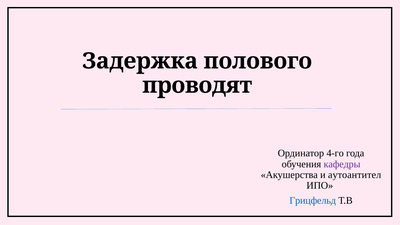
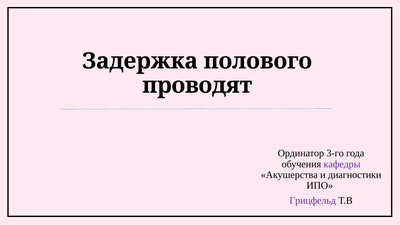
4-го: 4-го -> 3-го (335, 153)
аутоантител: аутоантител -> диагностики (355, 175)
Грицфельд colour: blue -> purple (313, 201)
